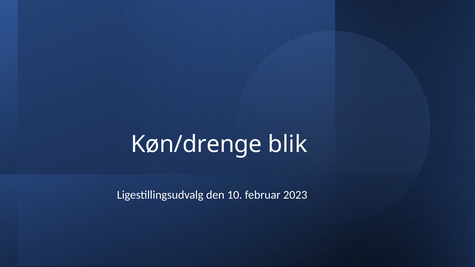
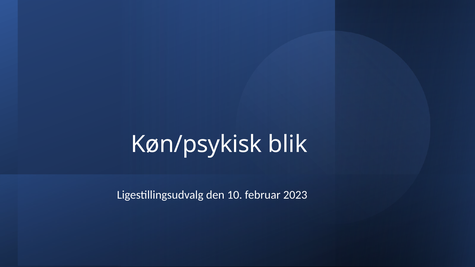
Køn/drenge: Køn/drenge -> Køn/psykisk (196, 144)
